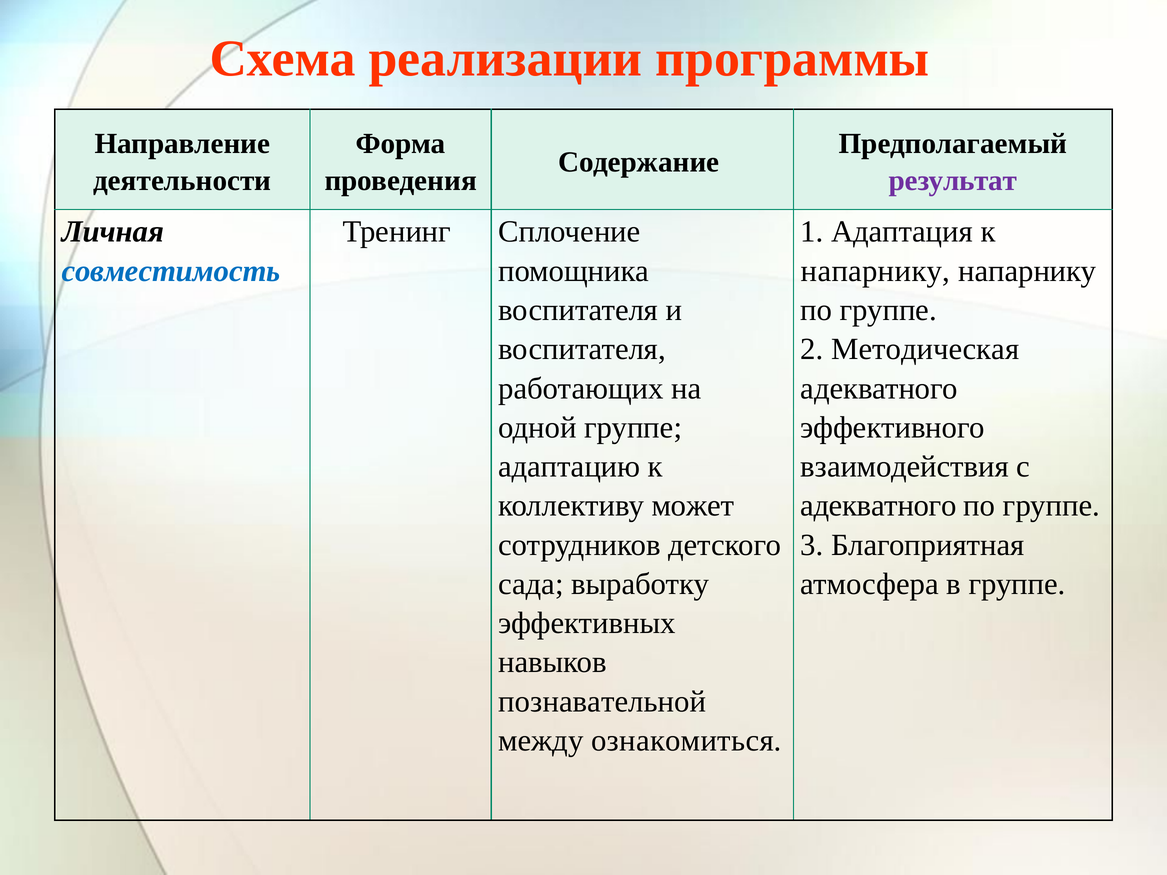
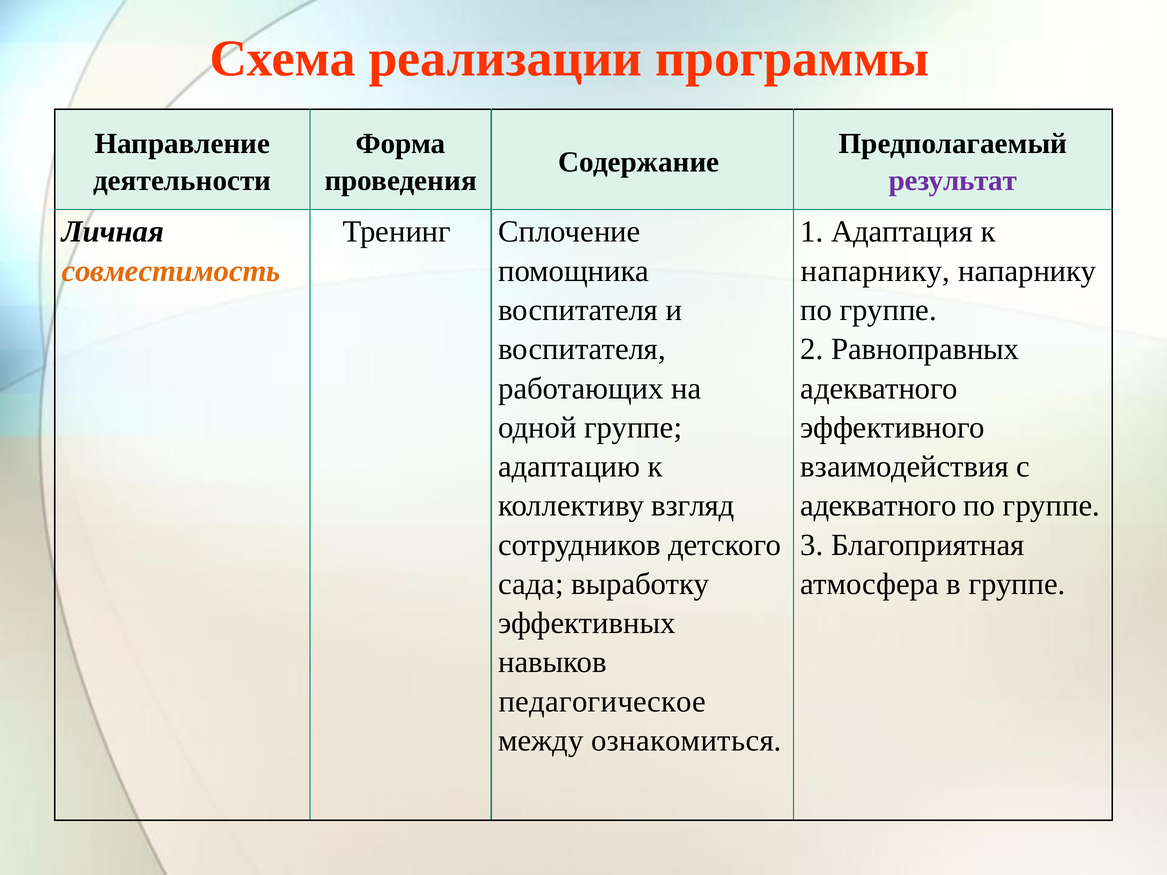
совместимость colour: blue -> orange (171, 271)
Методическая: Методическая -> Равноправных (925, 349)
может: может -> взгляд (693, 506)
познавательной: познавательной -> педагогическое (602, 702)
